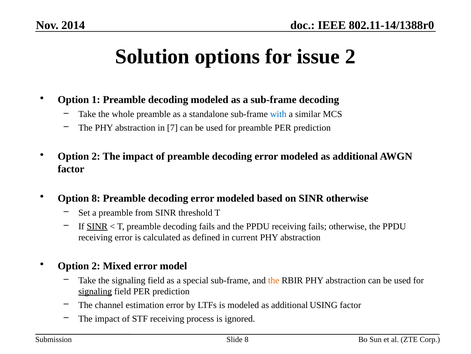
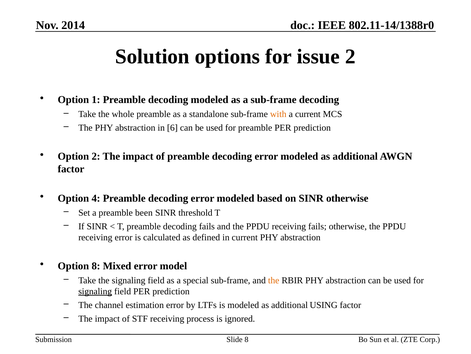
with colour: blue -> orange (278, 114)
a similar: similar -> current (308, 114)
7: 7 -> 6 (172, 128)
Option 8: 8 -> 4 (96, 198)
from: from -> been (144, 212)
SINR underline: present -> none (97, 226)
2: 2 -> 8 (96, 266)
